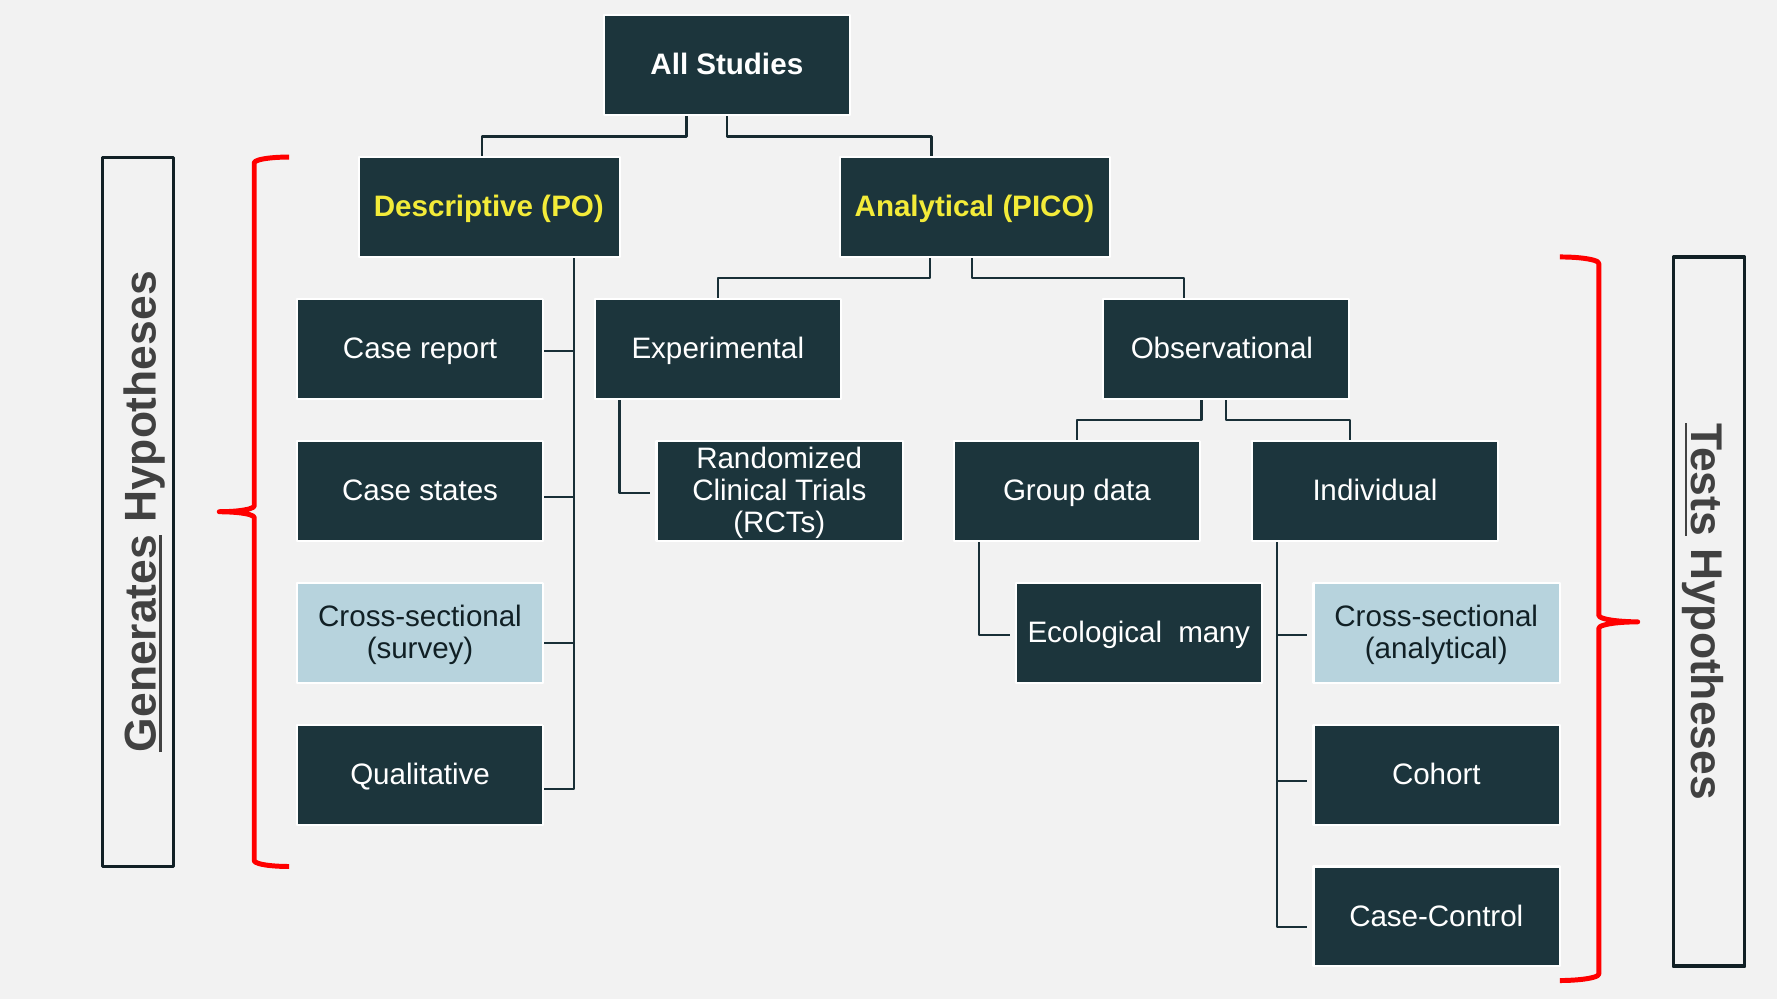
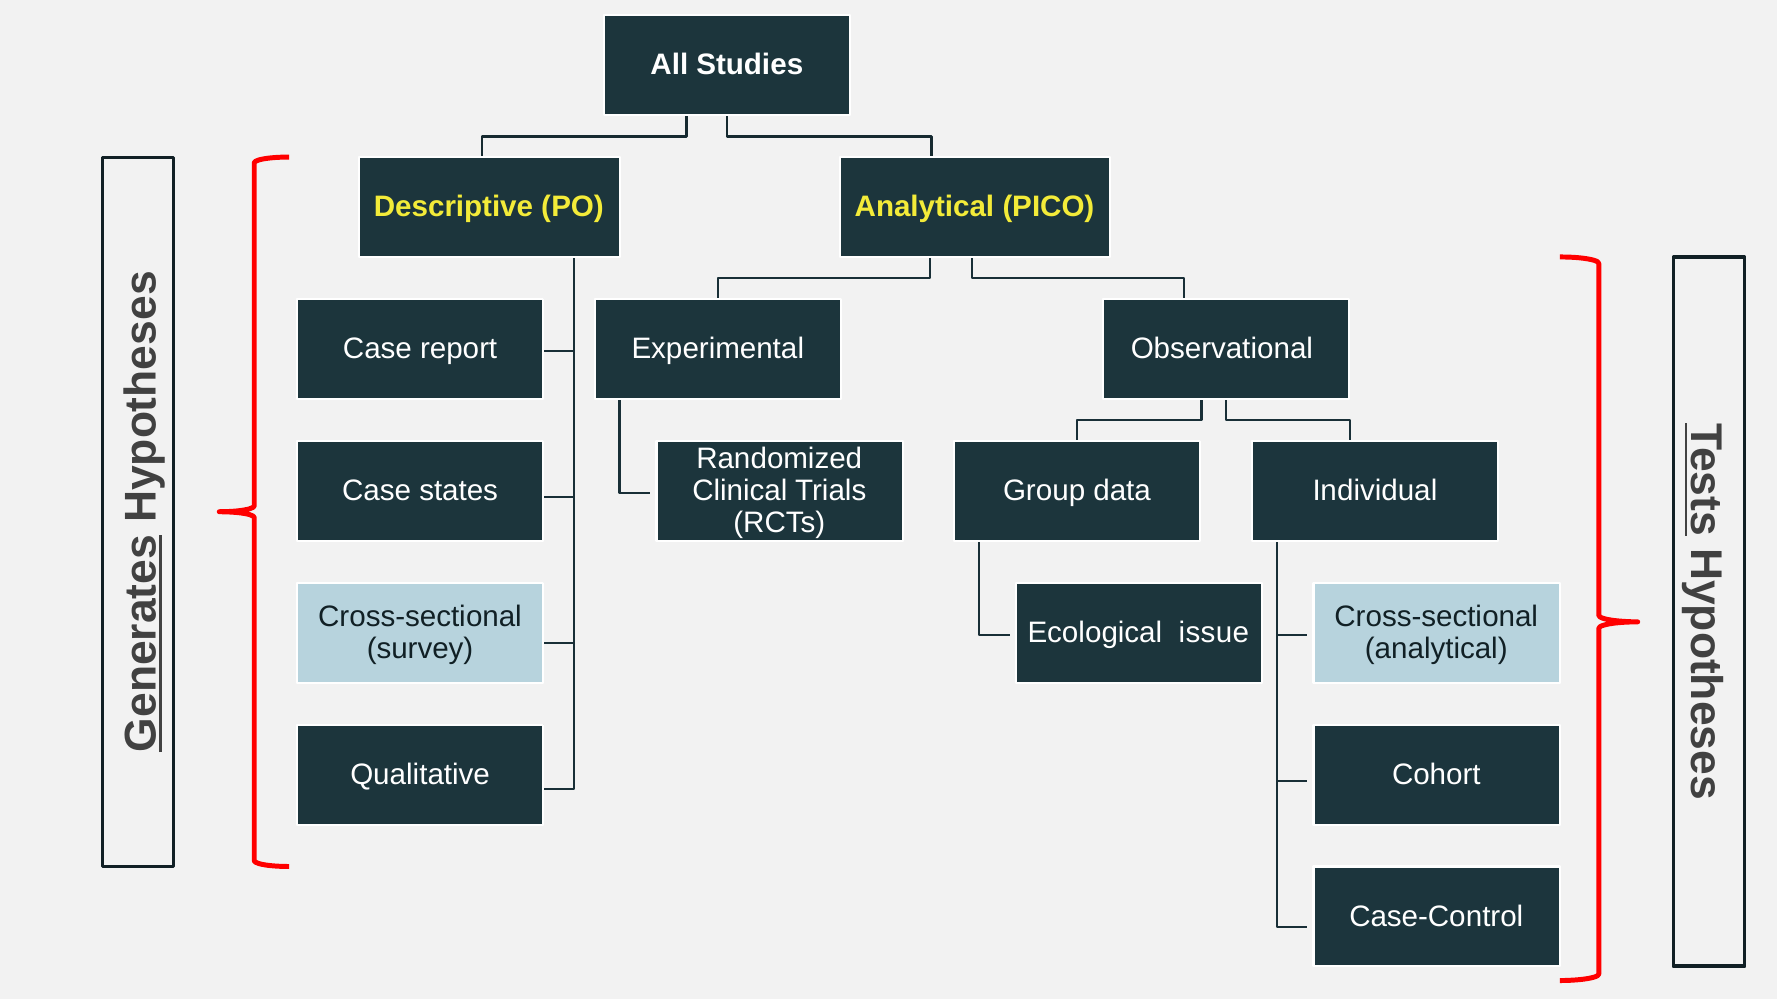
many: many -> issue (1214, 633)
